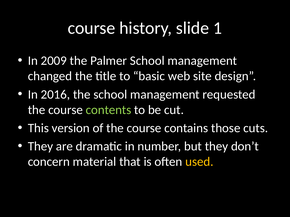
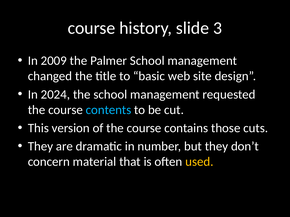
1: 1 -> 3 (218, 28)
2016: 2016 -> 2024 (55, 95)
contents colour: light green -> light blue (109, 110)
